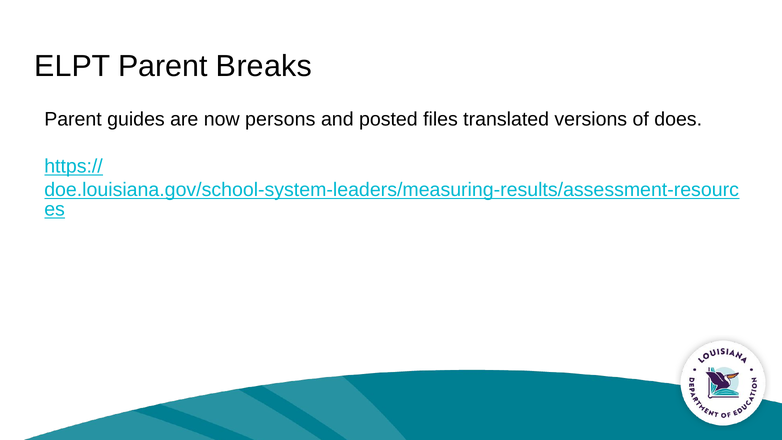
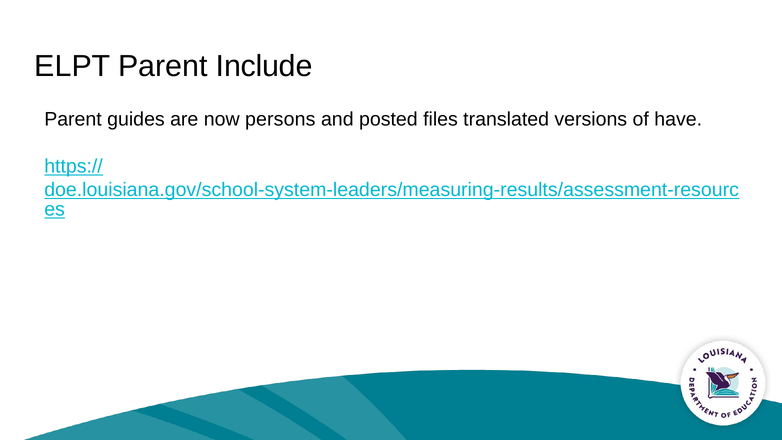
Breaks: Breaks -> Include (264, 66)
does: does -> have (678, 119)
